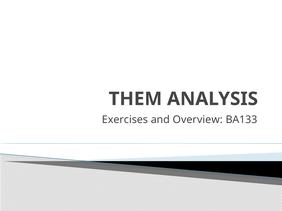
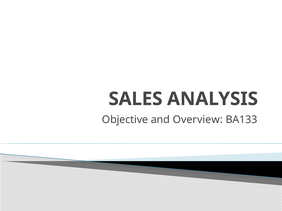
THEM: THEM -> SALES (135, 99)
Exercises: Exercises -> Objective (125, 120)
